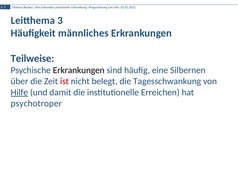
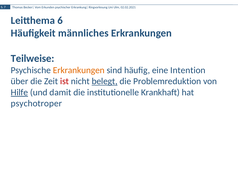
3: 3 -> 6 (60, 20)
Erkrankungen colour: black -> orange (79, 70)
Silbernen: Silbernen -> Intention (188, 70)
belegt underline: none -> present (105, 81)
Tagesschwankung: Tagesschwankung -> Problemreduktion (167, 81)
Erreichen: Erreichen -> Krankhaft (160, 93)
